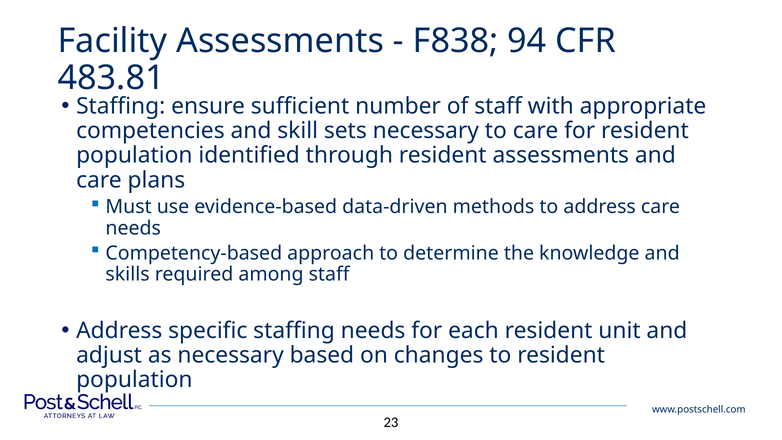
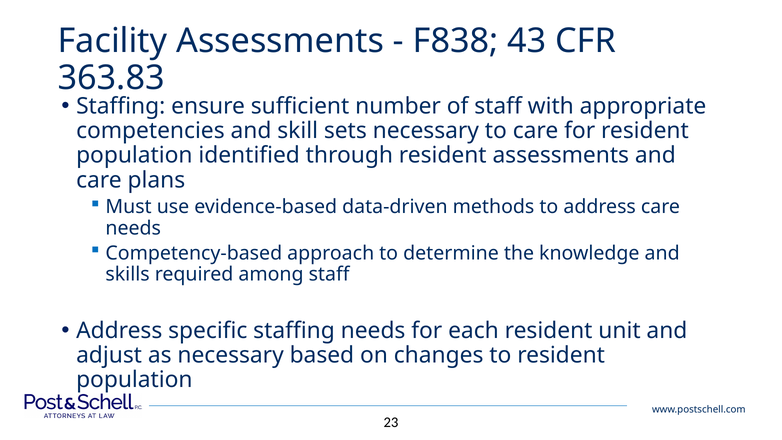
94: 94 -> 43 (527, 41)
483.81: 483.81 -> 363.83 (111, 78)
